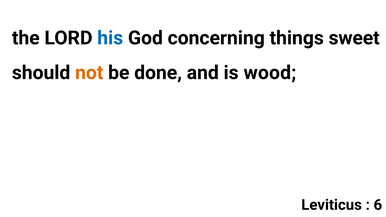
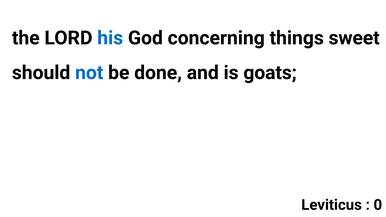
not colour: orange -> blue (89, 73)
wood: wood -> goats (270, 73)
6: 6 -> 0 (378, 205)
